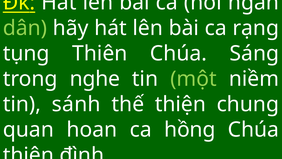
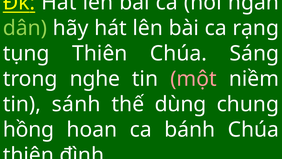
một colour: light green -> pink (193, 79)
thiện: thiện -> dùng (181, 104)
quan: quan -> hồng (28, 129)
hồng: hồng -> bánh (190, 129)
